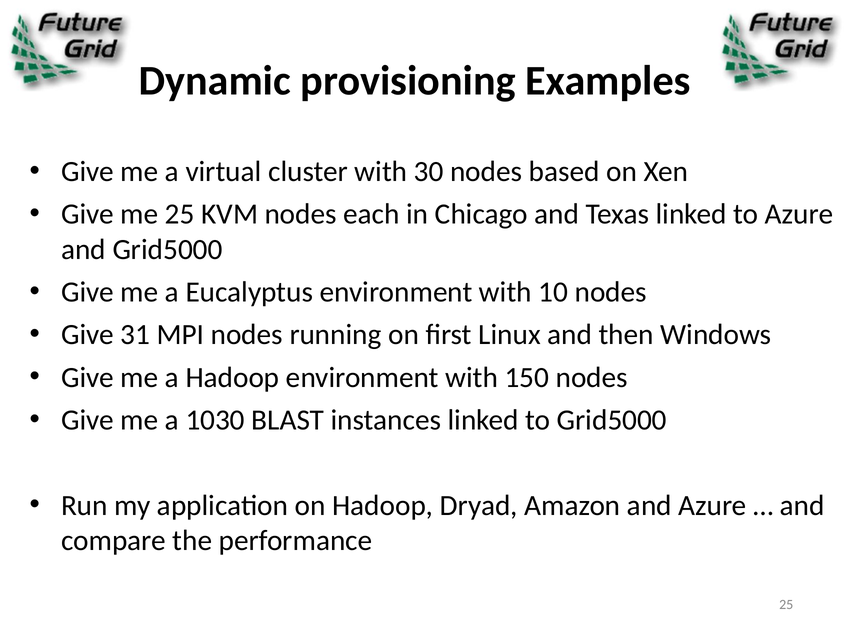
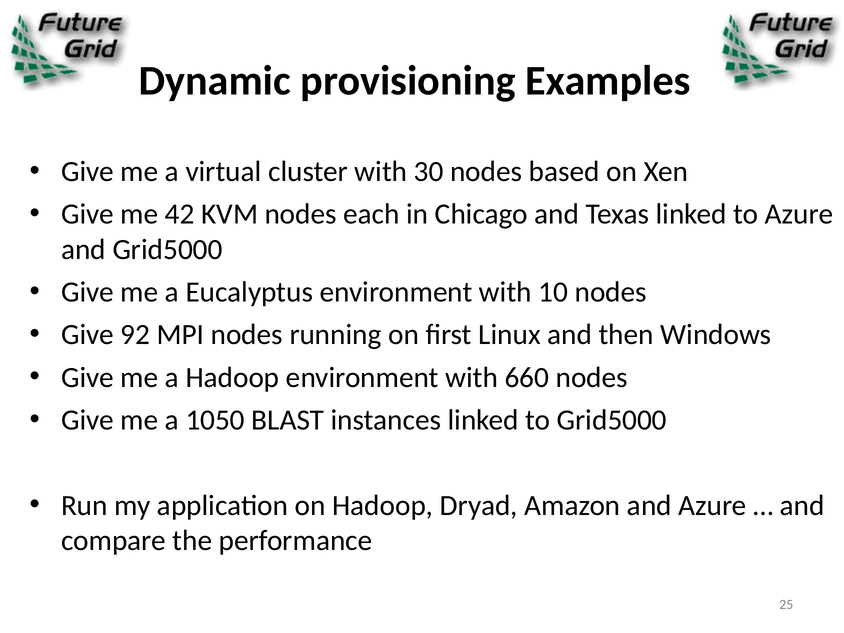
me 25: 25 -> 42 (180, 214)
31: 31 -> 92 (135, 335)
150: 150 -> 660 (527, 377)
1030: 1030 -> 1050 (215, 420)
